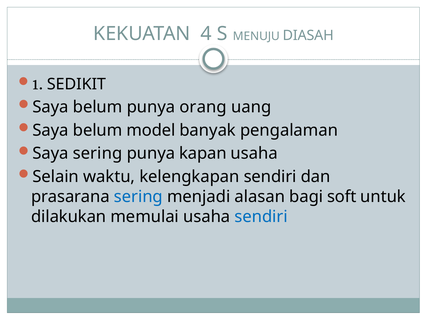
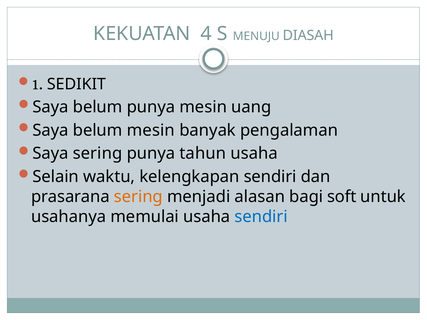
punya orang: orang -> mesin (203, 107)
belum model: model -> mesin (151, 130)
kapan: kapan -> tahun (203, 154)
sering colour: blue -> orange (138, 197)
dilakukan: dilakukan -> usahanya (69, 217)
